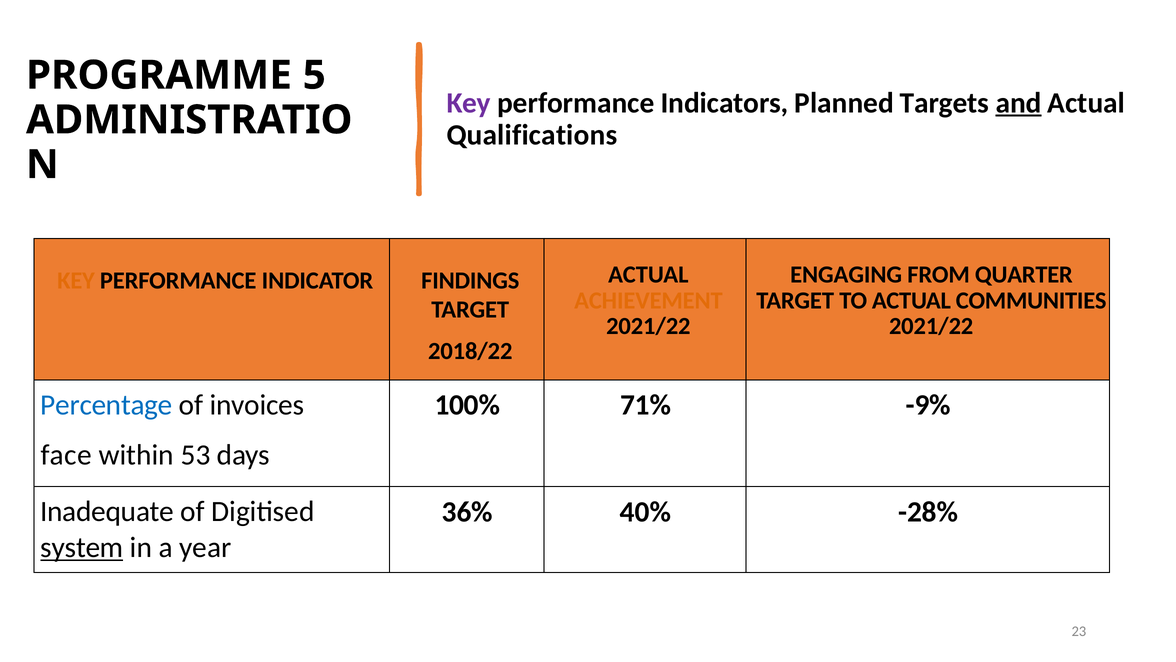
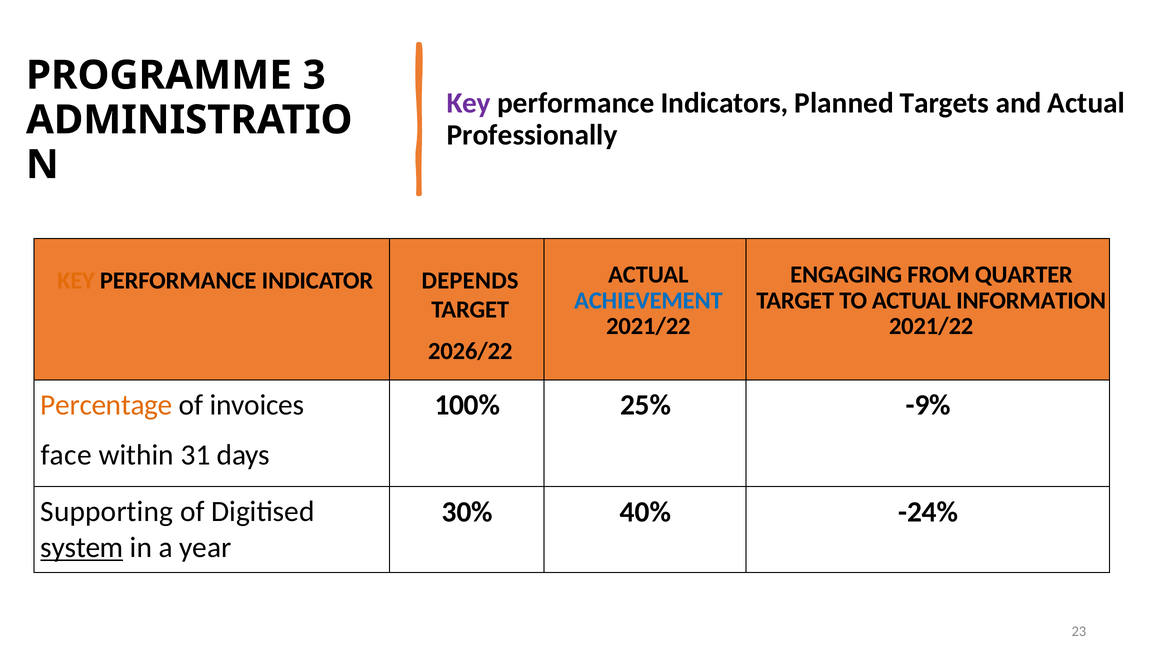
5: 5 -> 3 (314, 75)
and underline: present -> none (1019, 103)
Qualifications: Qualifications -> Professionally (532, 135)
FINDINGS: FINDINGS -> DEPENDS (470, 281)
ACHIEVEMENT colour: orange -> blue (648, 300)
COMMUNITIES: COMMUNITIES -> INFORMATION (1031, 300)
2018/22: 2018/22 -> 2026/22 (470, 351)
Percentage colour: blue -> orange (107, 405)
71%: 71% -> 25% (646, 405)
53: 53 -> 31 (196, 455)
Inadequate: Inadequate -> Supporting (107, 511)
36%: 36% -> 30% (467, 511)
-28%: -28% -> -24% (928, 511)
